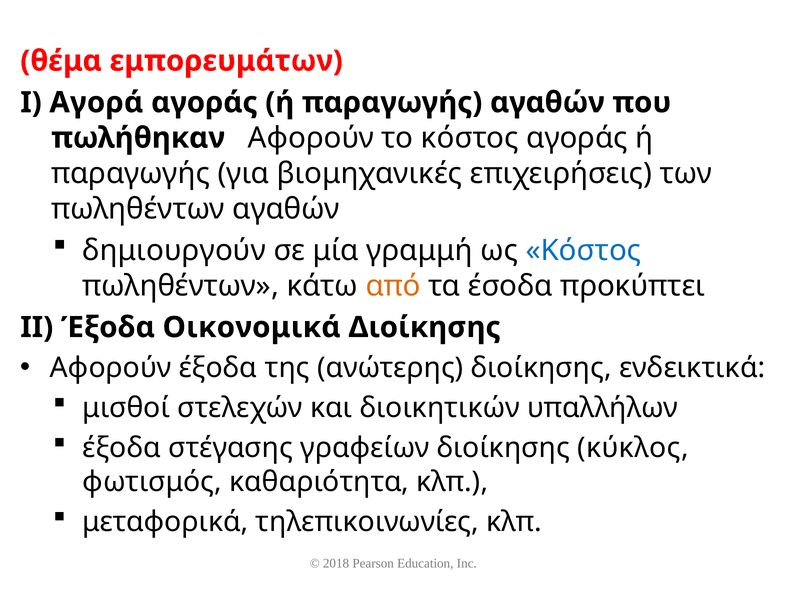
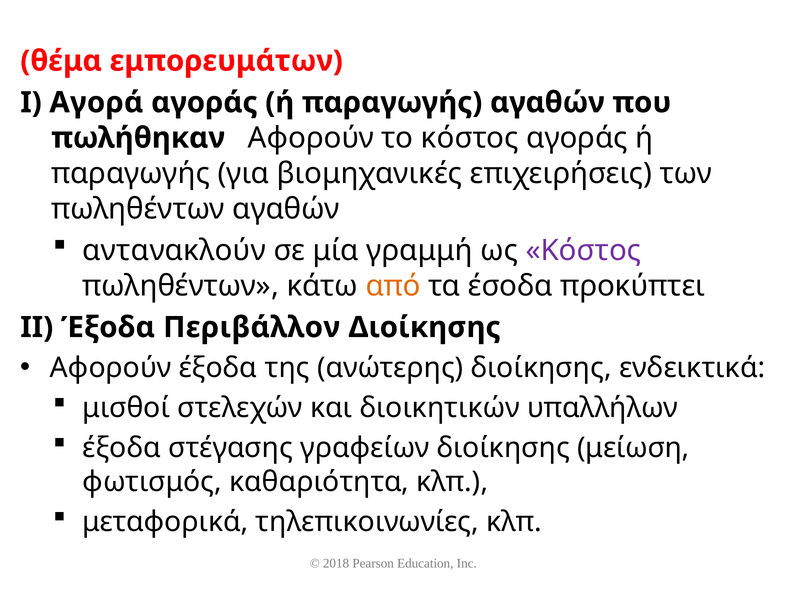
δημιουργούν: δημιουργούν -> αντανακλούν (174, 250)
Κόστος colour: blue -> purple (584, 250)
Οικονομικά: Οικονομικά -> Περιβάλλον (252, 328)
κύκλος: κύκλος -> μείωση (633, 448)
